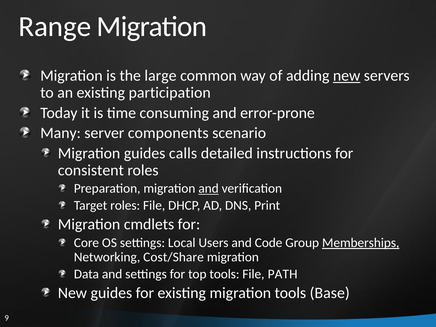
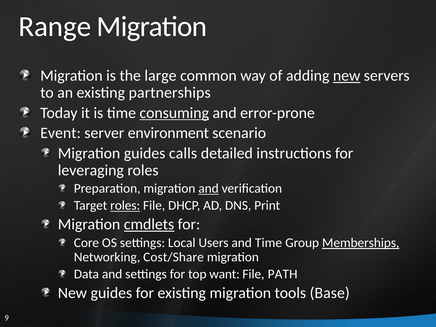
participation: participation -> partnerships (170, 93)
consuming underline: none -> present (174, 113)
Many: Many -> Event (61, 133)
components: components -> environment (168, 133)
consistent: consistent -> leveraging (91, 170)
roles underline: none -> present (125, 206)
cmdlets underline: none -> present (149, 224)
and Code: Code -> Time (268, 243)
top tools: tools -> want (224, 274)
